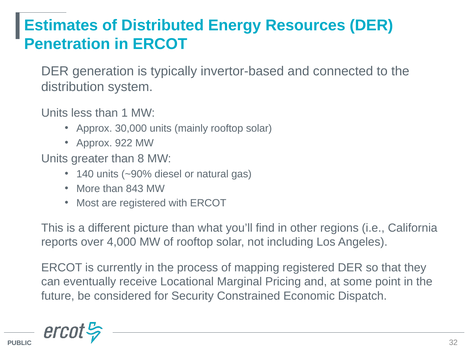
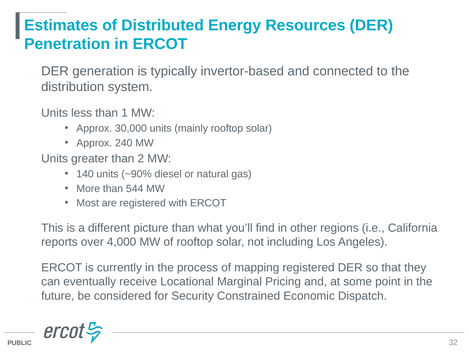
922: 922 -> 240 (124, 143)
8: 8 -> 2 (141, 159)
843: 843 -> 544 (135, 188)
